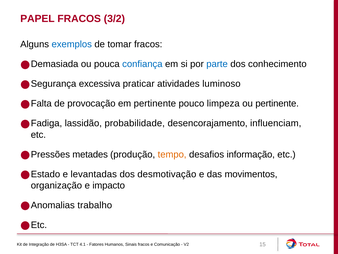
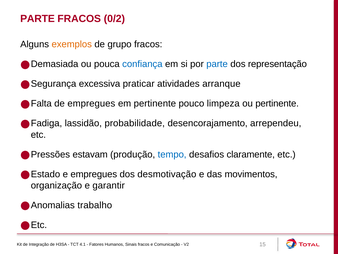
PAPEL: PAPEL -> PARTE (37, 19)
3/2: 3/2 -> 0/2 (114, 19)
exemplos colour: blue -> orange (72, 44)
tomar: tomar -> grupo (120, 44)
conhecimento: conhecimento -> representação (277, 64)
luminoso: luminoso -> arranque (221, 84)
de provocação: provocação -> empregues (91, 103)
influenciam: influenciam -> arrependeu (276, 123)
metades: metades -> estavam (90, 154)
tempo colour: orange -> blue (172, 154)
informação: informação -> claramente (251, 154)
e levantadas: levantadas -> empregues (94, 174)
impacto: impacto -> garantir (109, 185)
